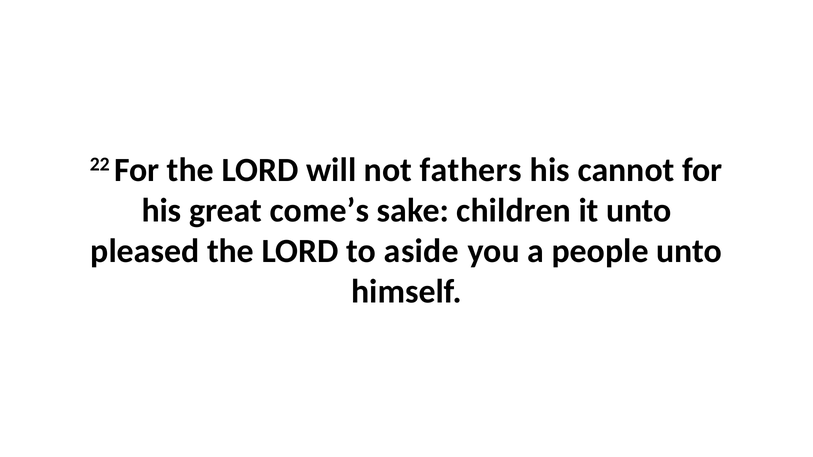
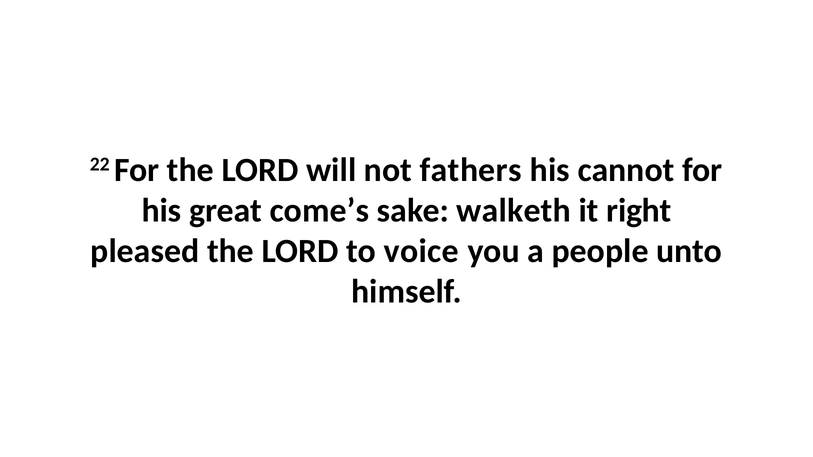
children: children -> walketh (514, 211)
it unto: unto -> right (639, 211)
aside: aside -> voice (421, 251)
